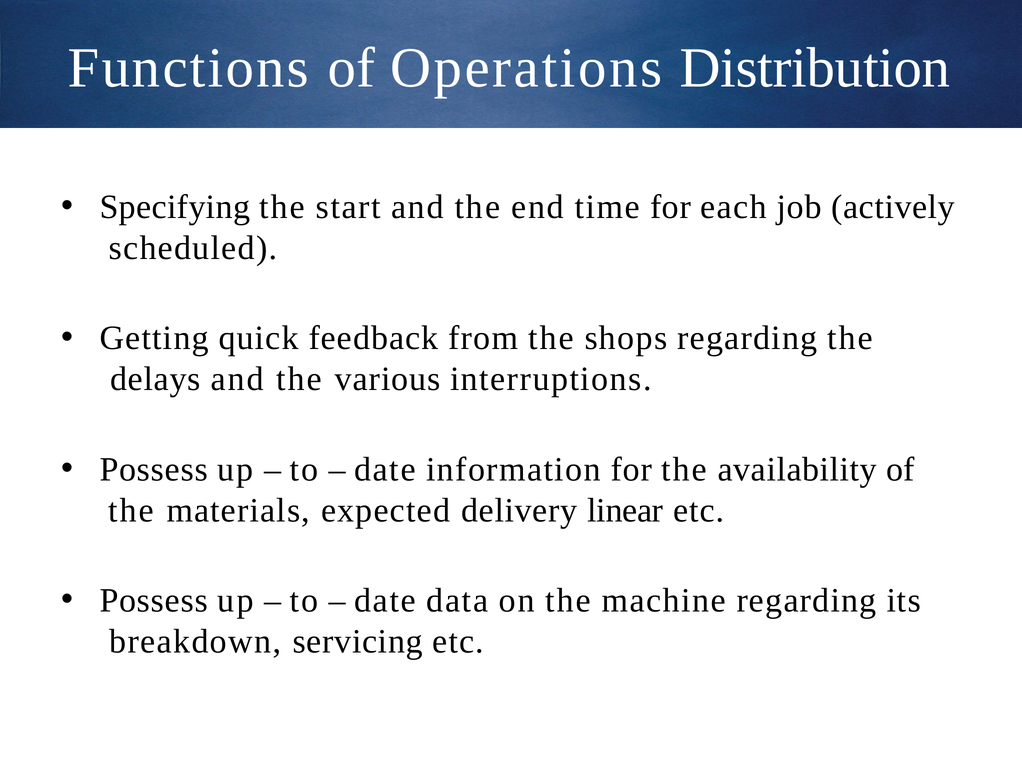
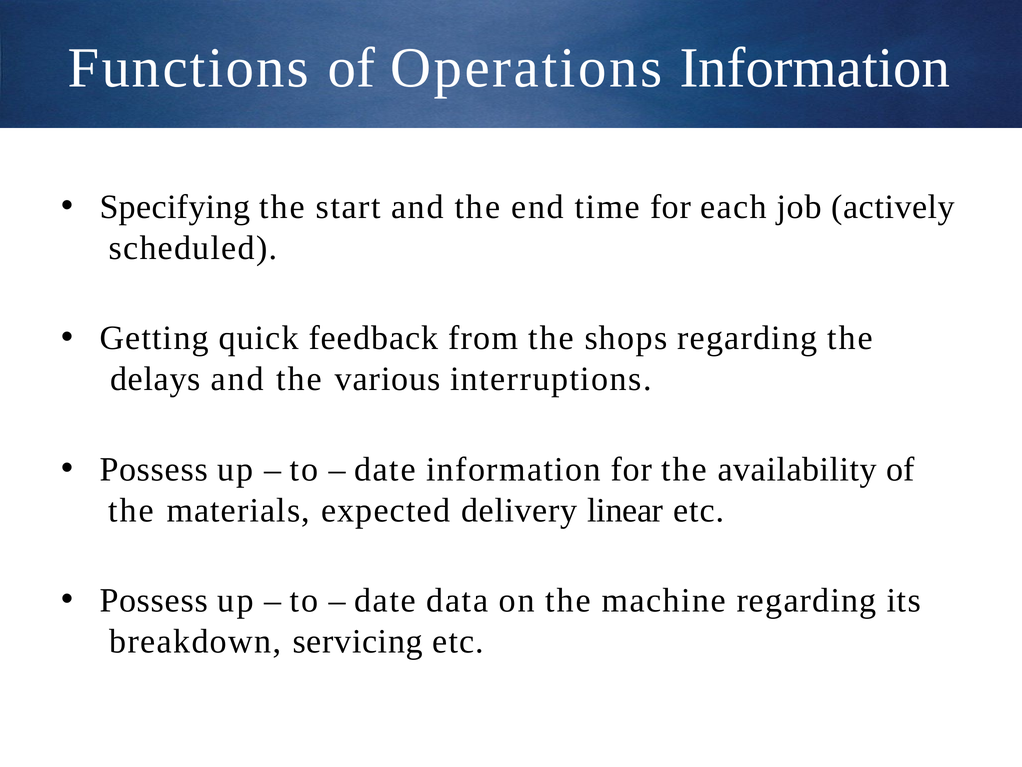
Operations Distribution: Distribution -> Information (815, 68)
